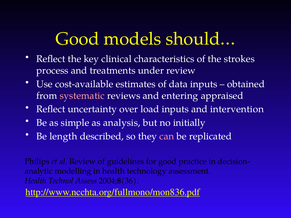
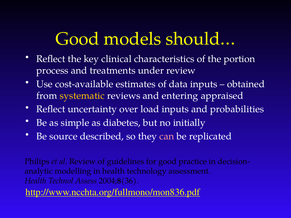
strokes: strokes -> portion (239, 59)
systematic colour: pink -> yellow (82, 96)
intervention: intervention -> probabilities (237, 109)
analysis: analysis -> diabetes (122, 123)
length: length -> source (63, 136)
